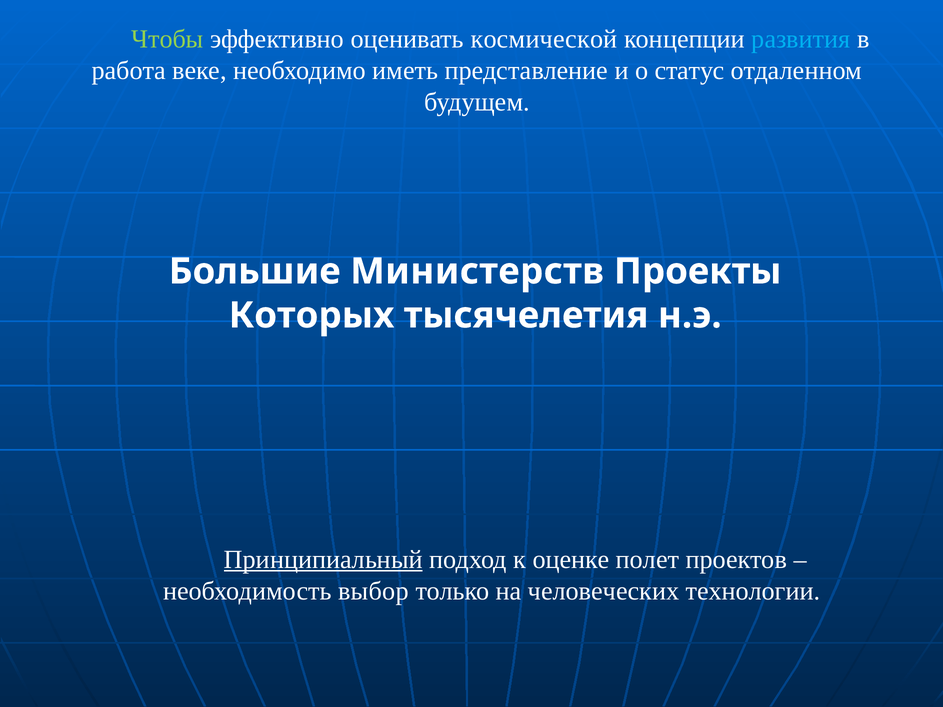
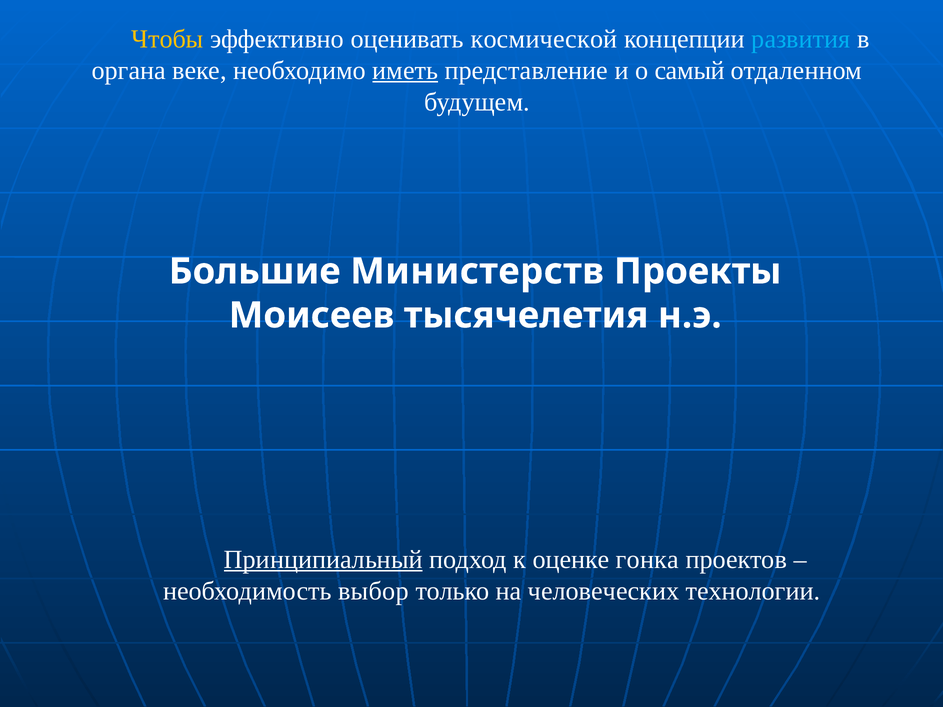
Чтобы colour: light green -> yellow (167, 39)
работа: работа -> органа (129, 71)
иметь underline: none -> present (405, 71)
статус: статус -> самый (690, 71)
Которых: Которых -> Моисеев (312, 315)
полет: полет -> гонка (647, 560)
